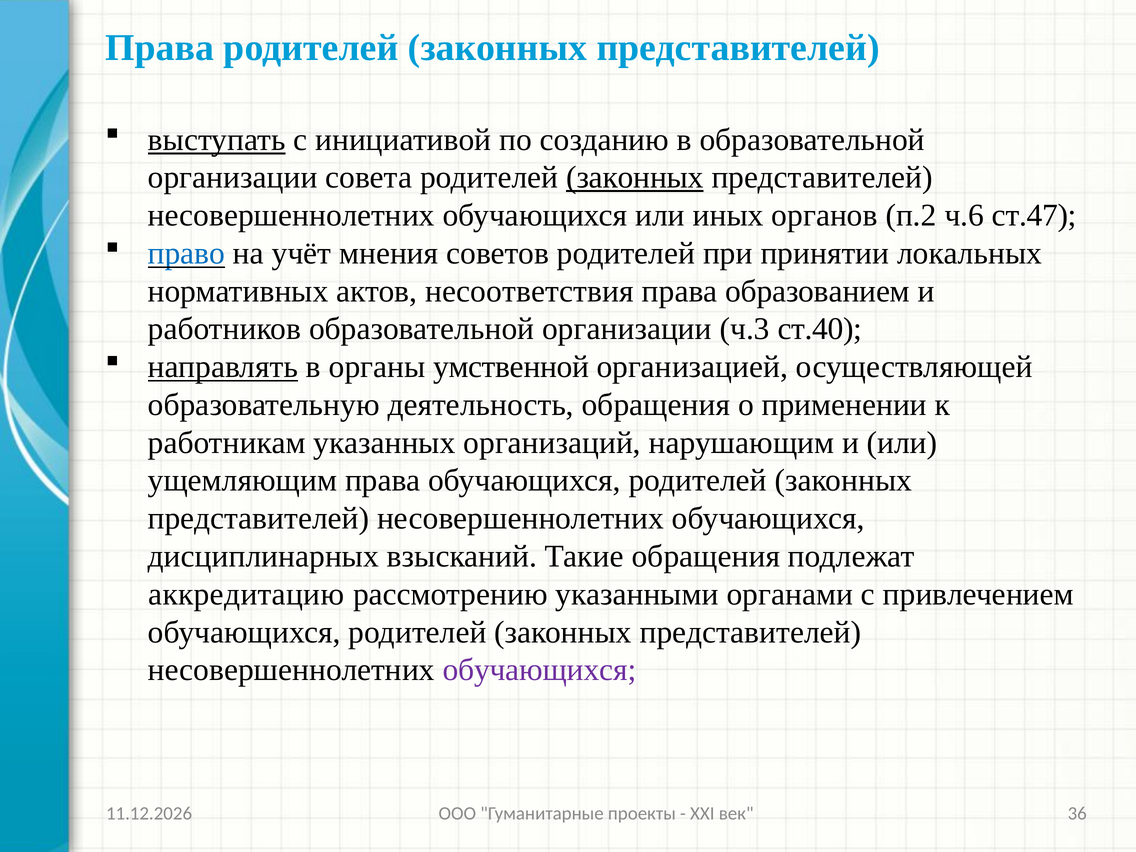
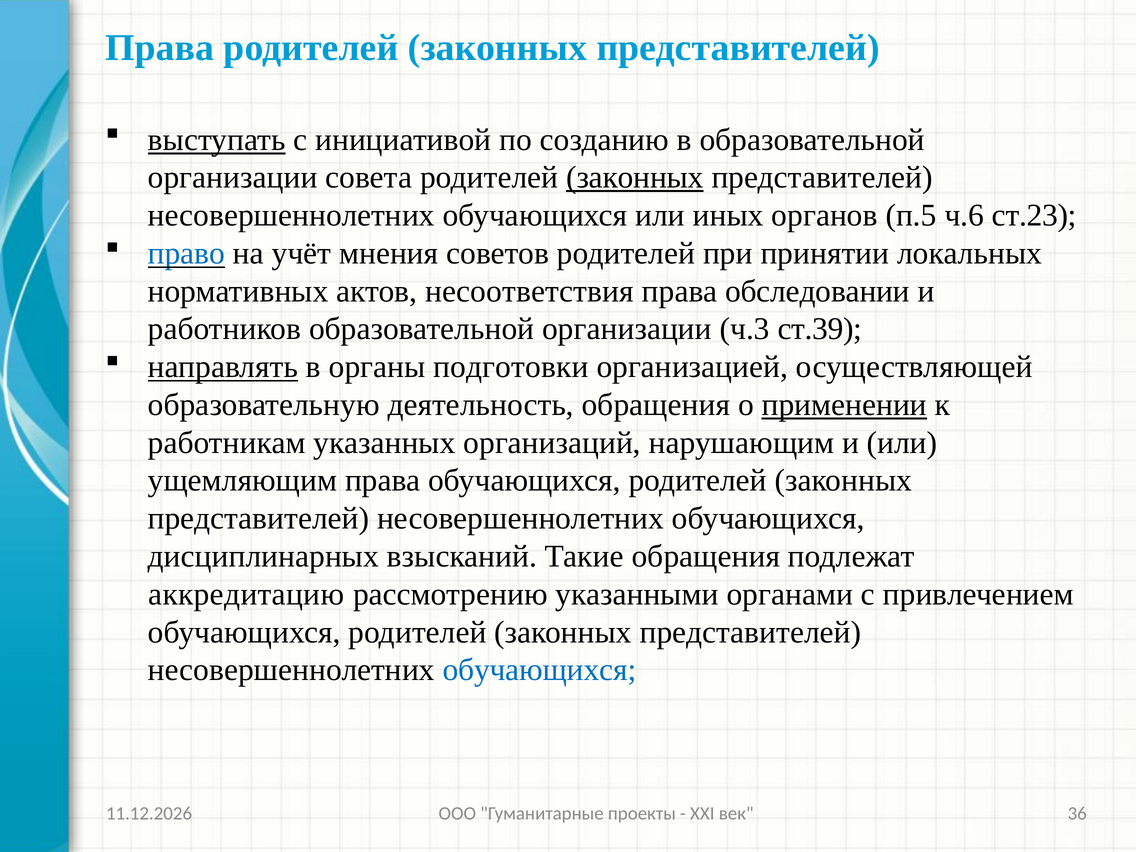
п.2: п.2 -> п.5 (911, 215)
ст.47: ст.47 -> ст.23 (1034, 215)
образованием: образованием -> обследовании (817, 291)
ст.40: ст.40 -> ст.39 (820, 329)
умственной: умственной -> подготовки (511, 367)
применении underline: none -> present (844, 405)
обучающихся colour: purple -> blue (539, 670)
